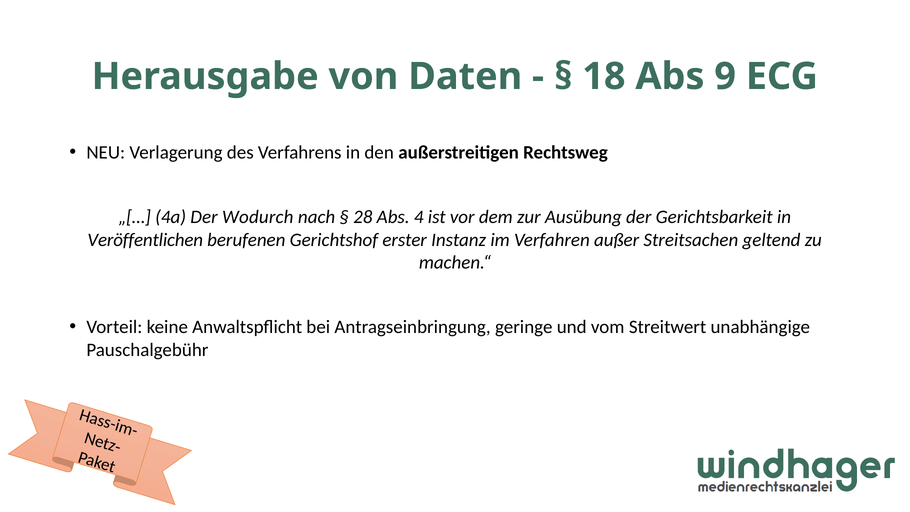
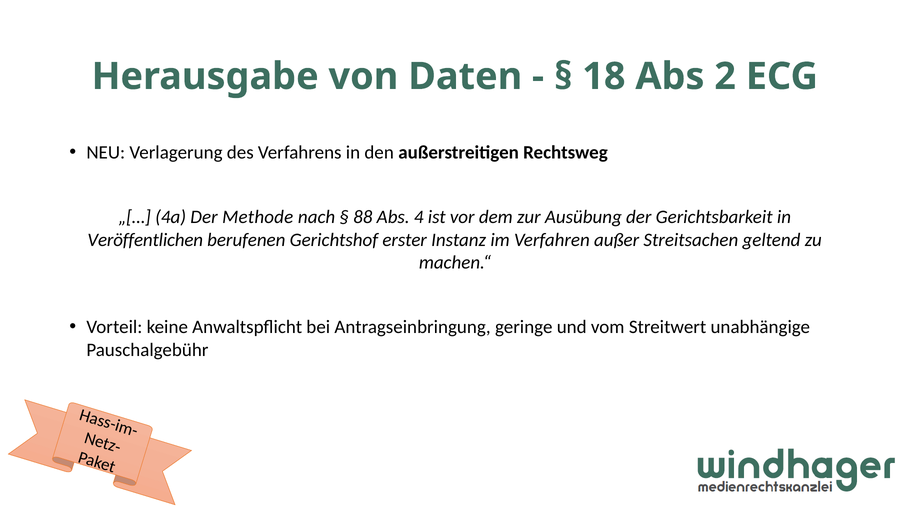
9: 9 -> 2 (725, 76)
Wodurch: Wodurch -> Methode (258, 217)
28: 28 -> 88 (363, 217)
